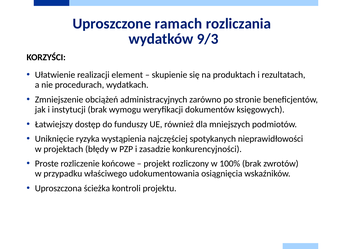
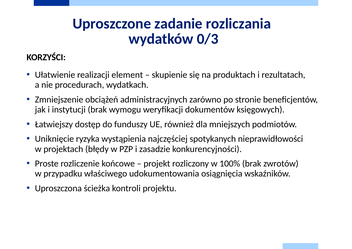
ramach: ramach -> zadanie (179, 24)
9/3: 9/3 -> 0/3 (208, 39)
